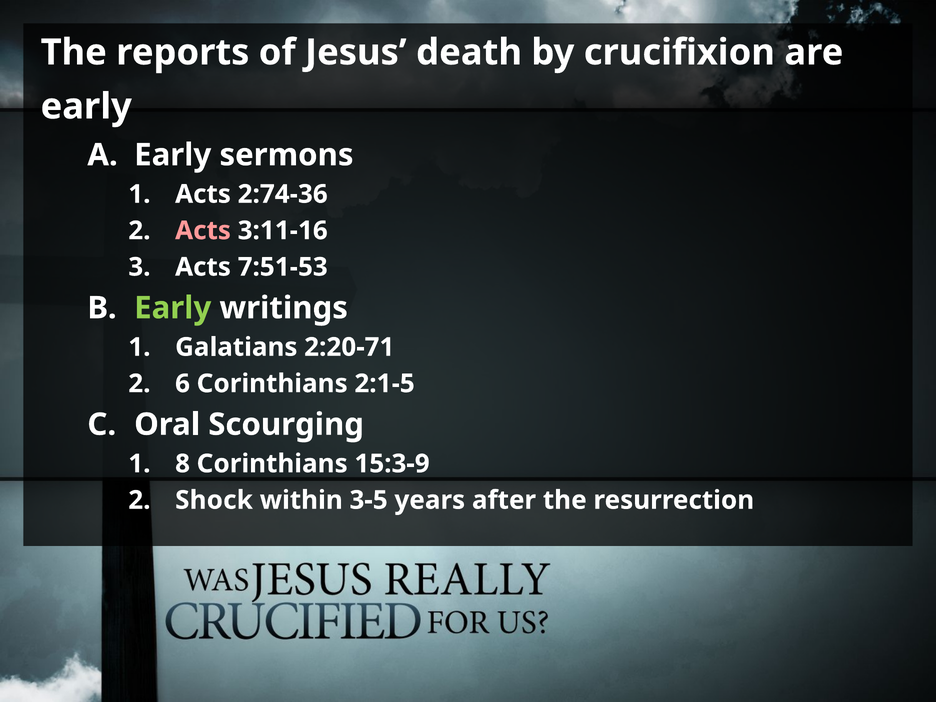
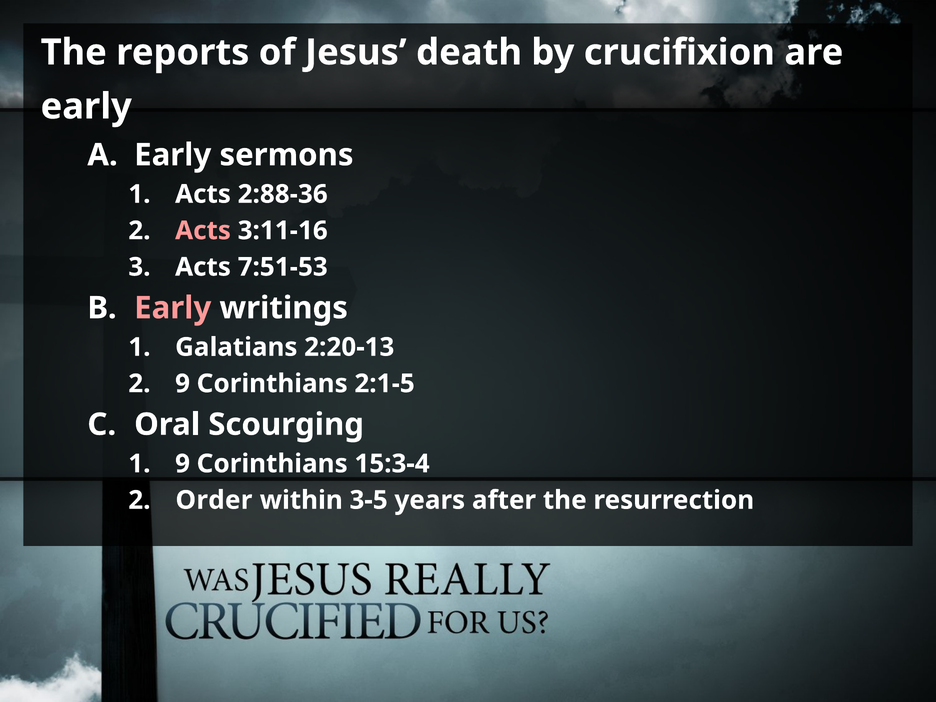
2:74-36: 2:74-36 -> 2:88-36 (283, 194)
Early colour: light green -> pink (173, 308)
2:20-71: 2:20-71 -> 2:20-13 (349, 347)
6: 6 -> 9 (183, 384)
1 8: 8 -> 9 (183, 464)
15:3-9: 15:3-9 -> 15:3-4 (392, 464)
Shock: Shock -> Order (214, 500)
